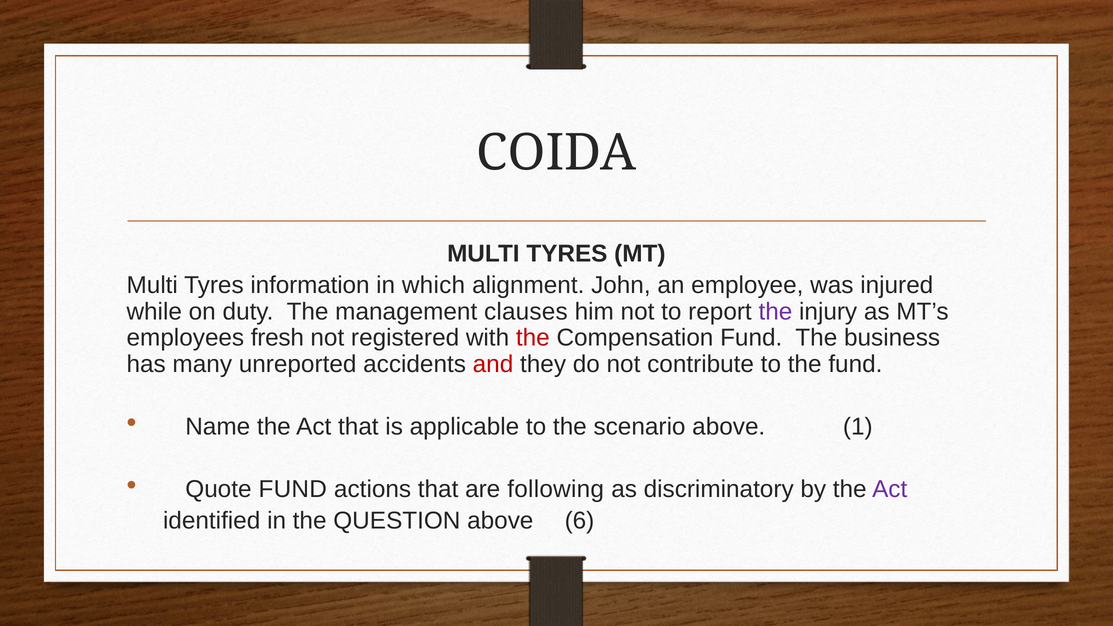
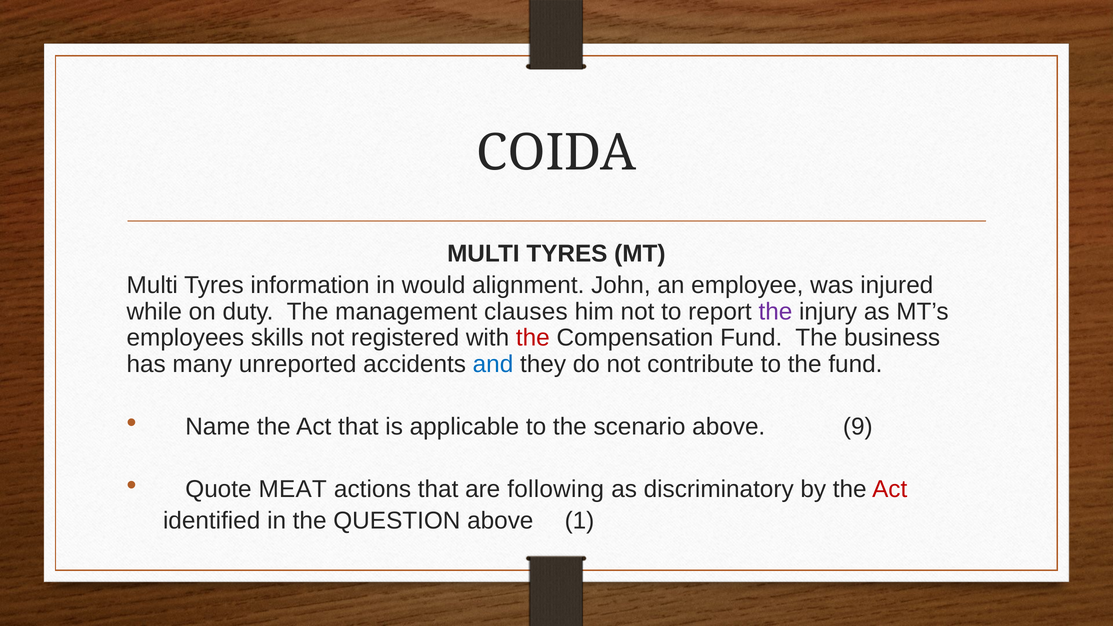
which: which -> would (434, 285)
fresh: fresh -> skills (277, 338)
and colour: red -> blue (493, 364)
1: 1 -> 9 (858, 427)
Quote FUND: FUND -> MEAT (293, 489)
Act colour: purple -> red (890, 489)
6: 6 -> 1 (579, 521)
